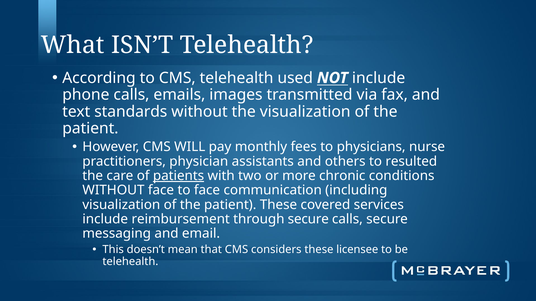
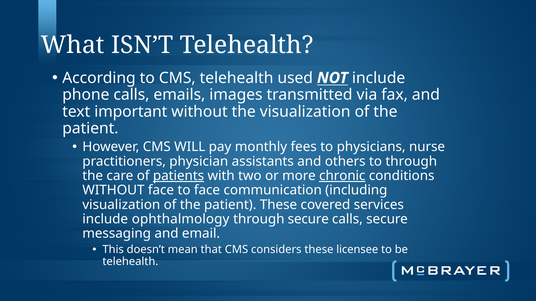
standards: standards -> important (131, 112)
to resulted: resulted -> through (411, 162)
chronic underline: none -> present (342, 176)
reimbursement: reimbursement -> ophthalmology (181, 219)
